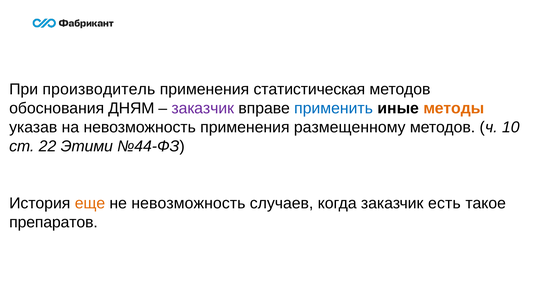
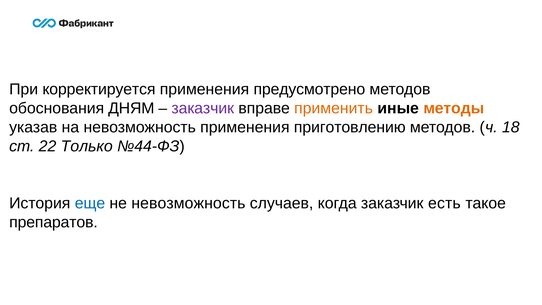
производитель: производитель -> корректируется (99, 89)
статистическая: статистическая -> предусмотрено (309, 89)
применить colour: blue -> orange (334, 108)
размещенному: размещенному -> приготовлению (350, 127)
10: 10 -> 18 (511, 127)
Этими: Этими -> Только (87, 146)
еще colour: orange -> blue (90, 203)
